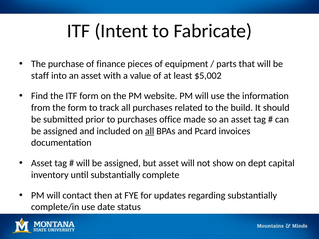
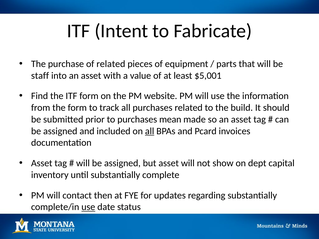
of finance: finance -> related (111, 64)
$5,002: $5,002 -> $5,001 (208, 76)
office: office -> mean (170, 120)
use underline: none -> present (88, 207)
